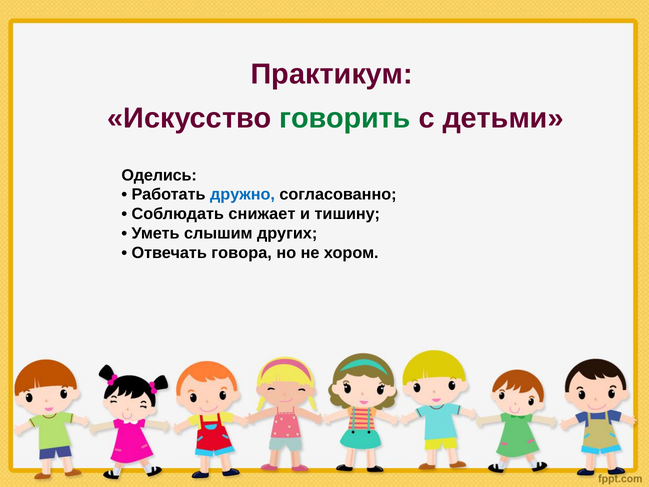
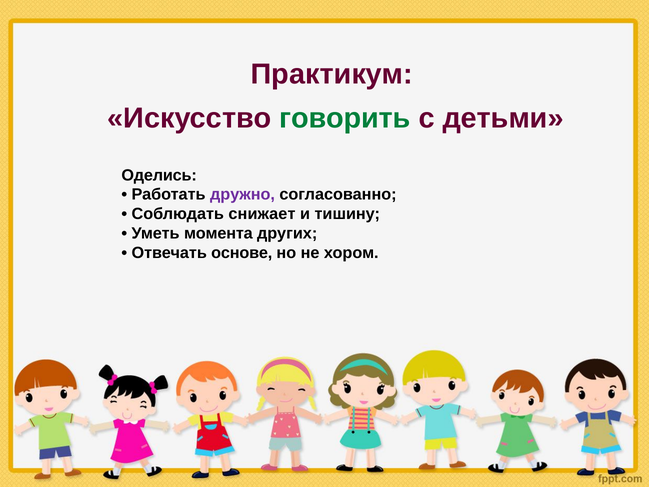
дружно colour: blue -> purple (243, 195)
слышим: слышим -> момента (218, 233)
говора: говора -> основе (242, 253)
